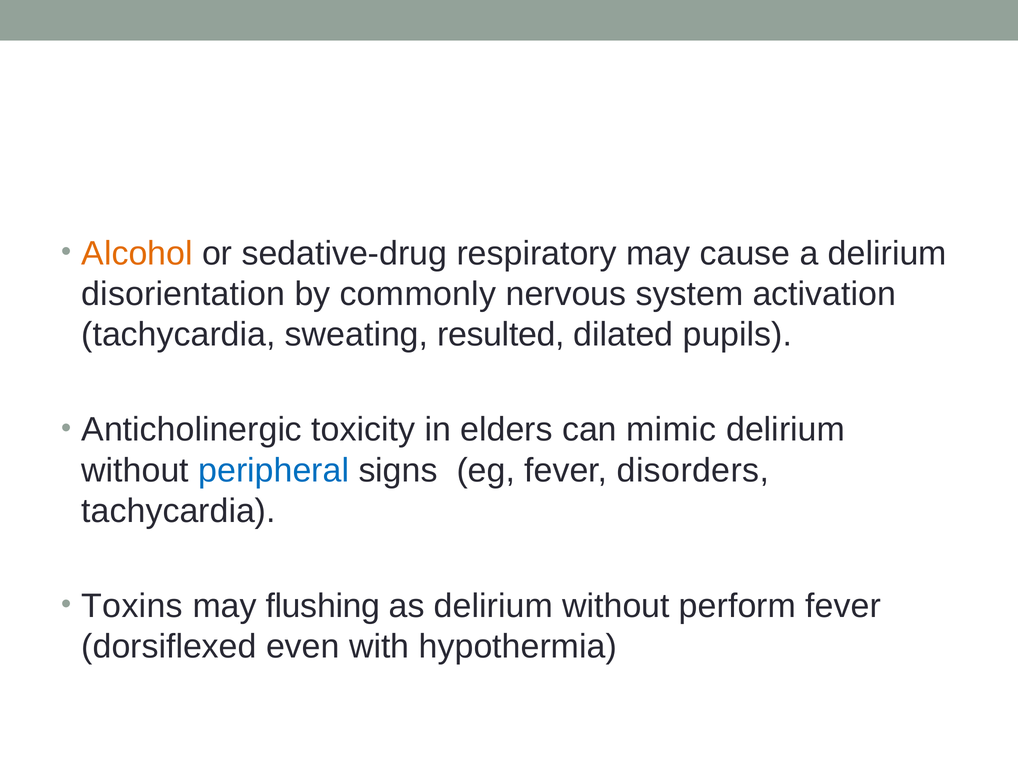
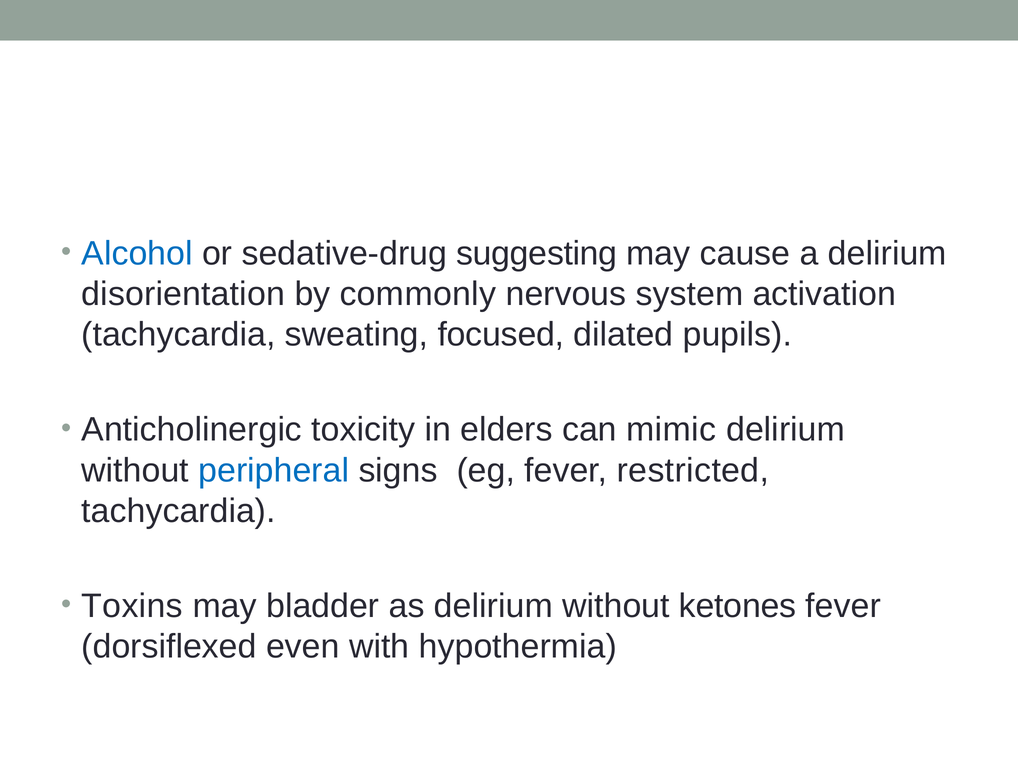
Alcohol colour: orange -> blue (137, 253)
respiratory: respiratory -> suggesting (537, 253)
resulted: resulted -> focused (501, 335)
disorders: disorders -> restricted (693, 471)
flushing: flushing -> bladder (323, 606)
perform: perform -> ketones (738, 606)
